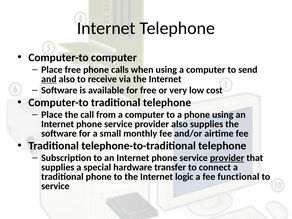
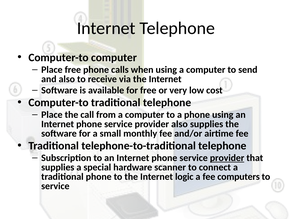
and underline: present -> none (49, 79)
transfer: transfer -> scanner (170, 167)
functional: functional -> computers (239, 177)
